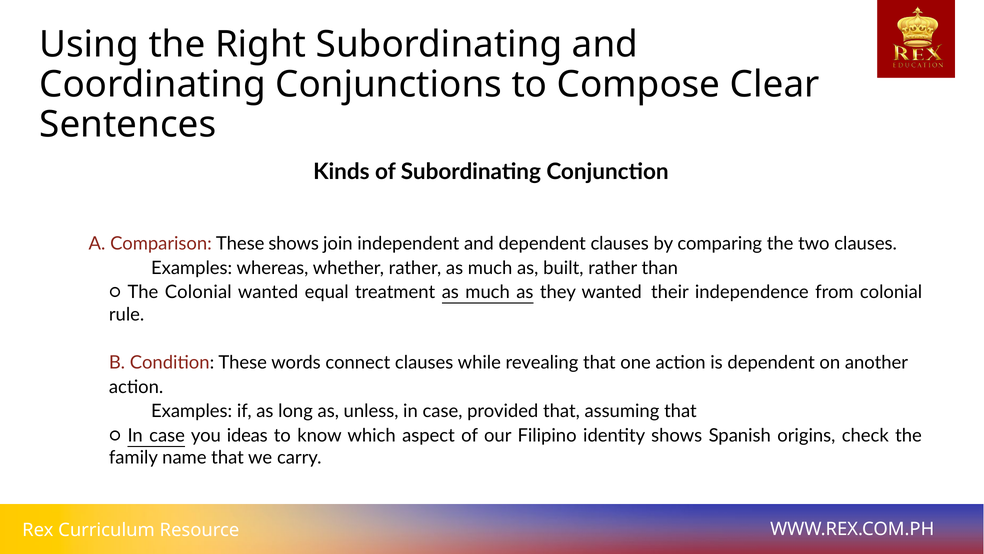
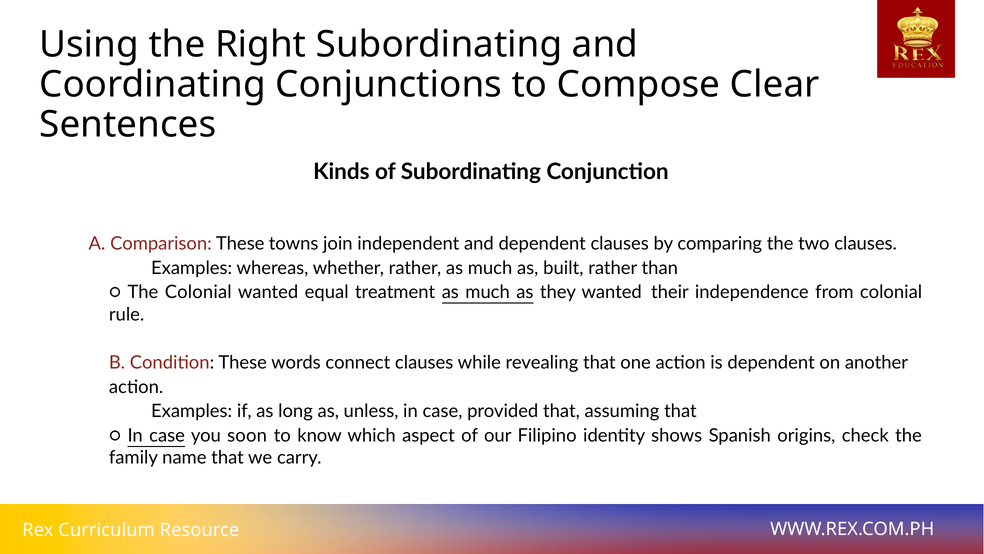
These shows: shows -> towns (294, 244)
ideas: ideas -> soon (247, 435)
